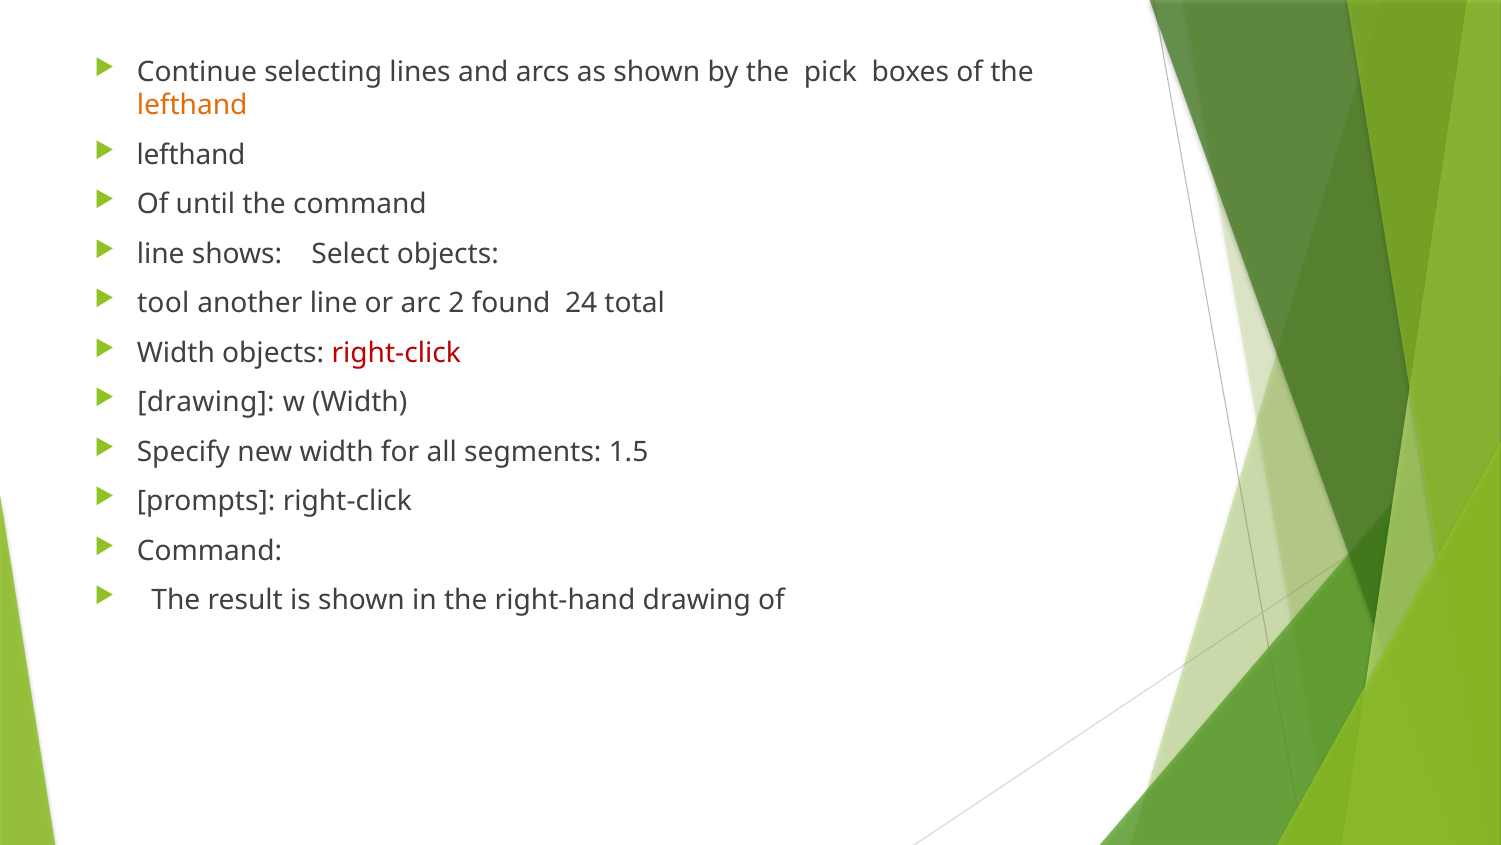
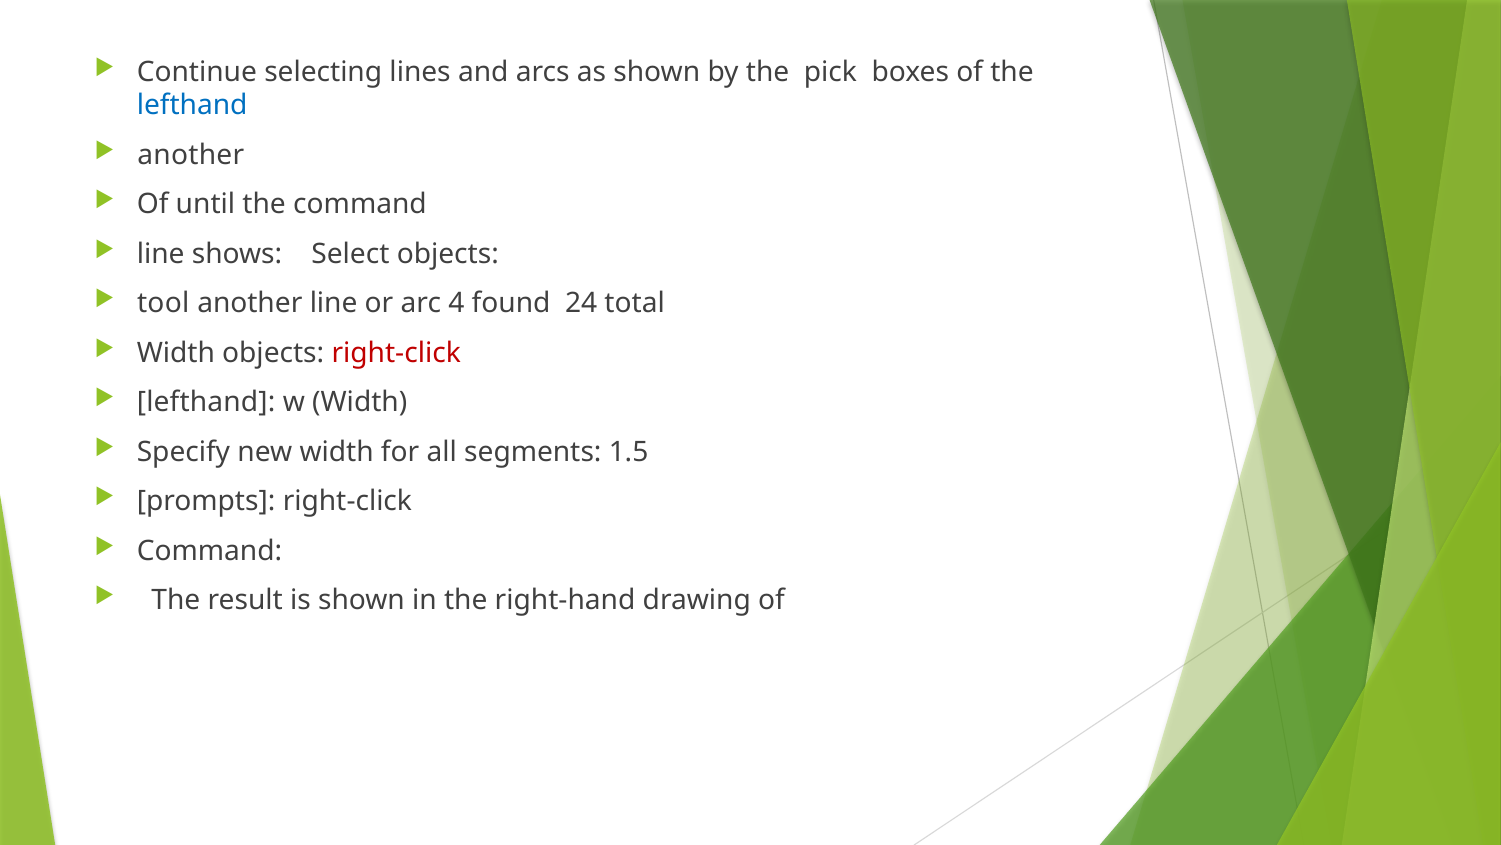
lefthand colour: orange -> blue (192, 106)
lefthand: lefthand -> another (191, 155)
2: 2 -> 4 (456, 303)
drawing: drawing -> lefthand (206, 402)
